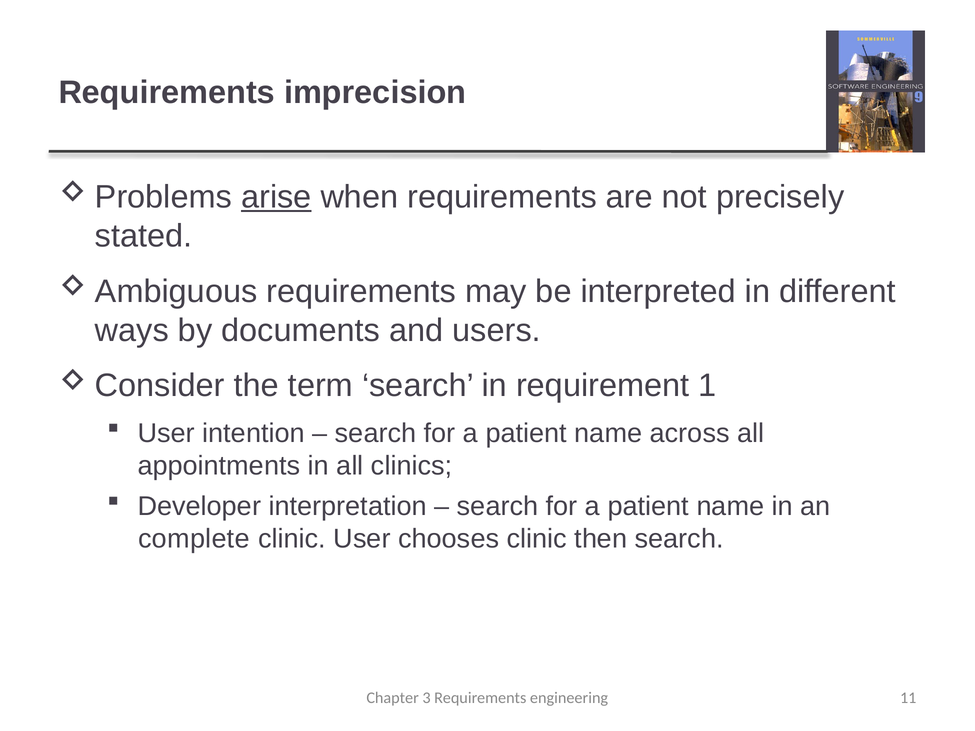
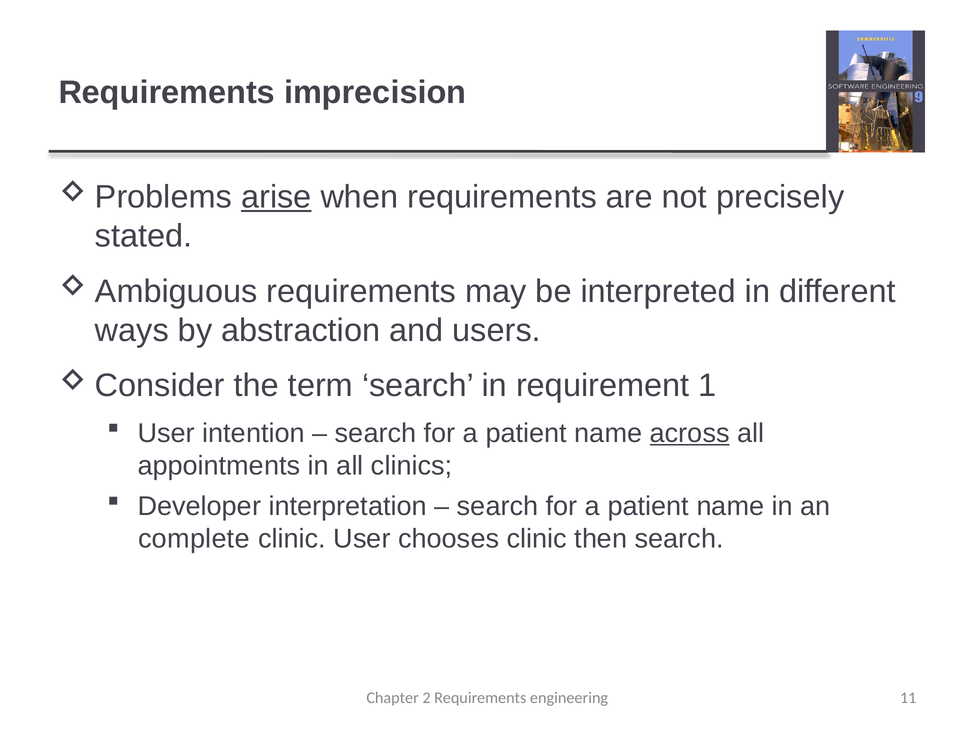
documents: documents -> abstraction (301, 330)
across underline: none -> present (690, 433)
3: 3 -> 2 (426, 698)
